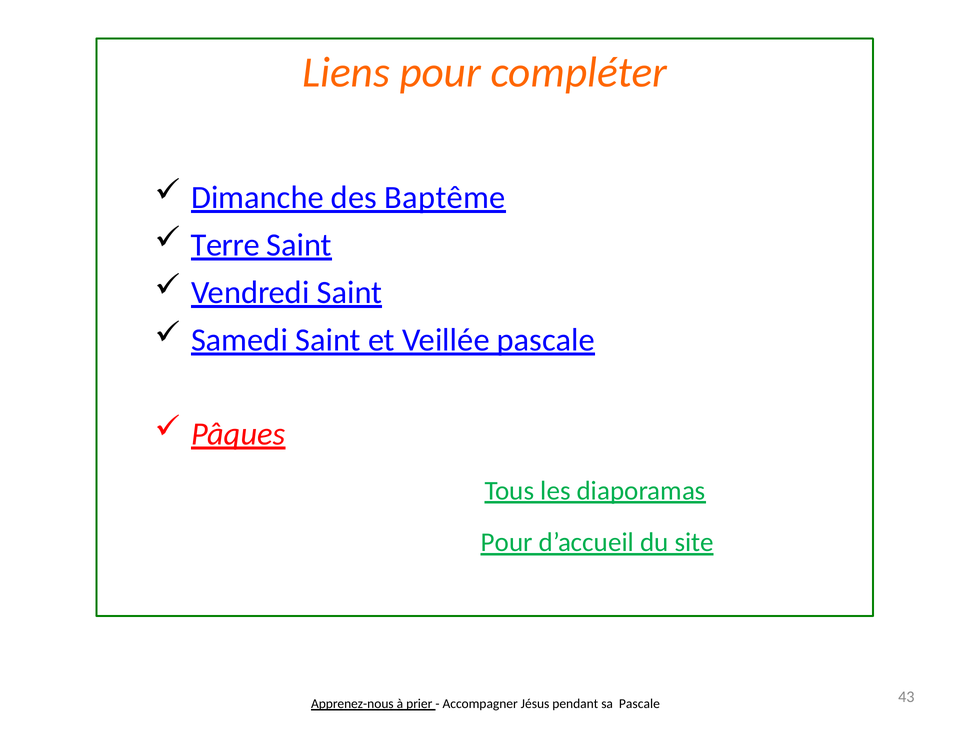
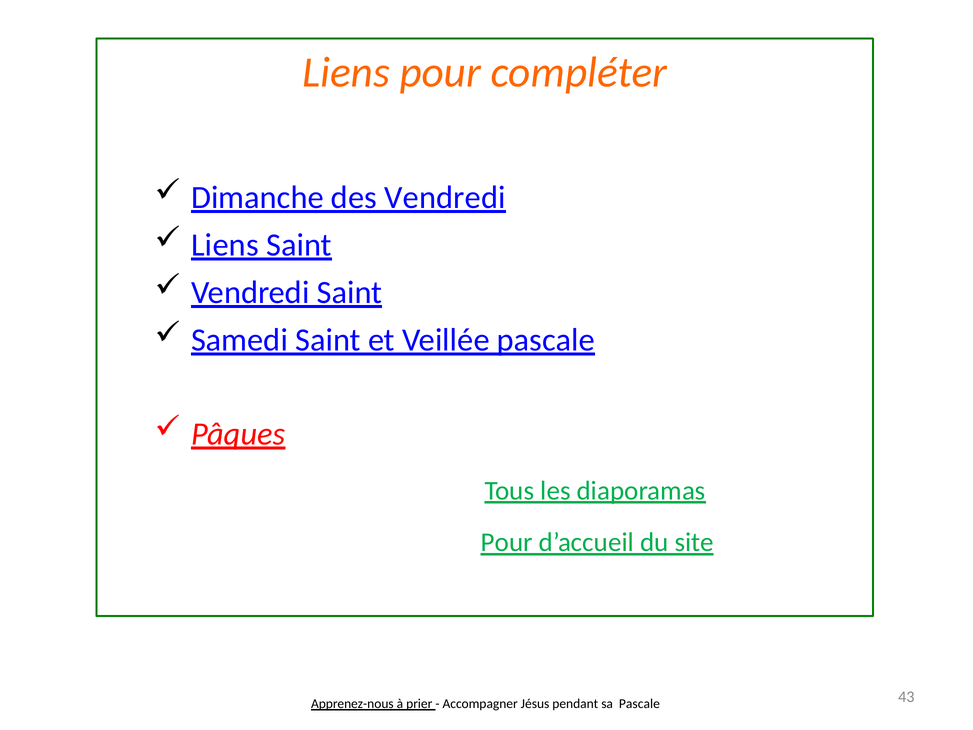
des Baptême: Baptême -> Vendredi (445, 198)
Terre: Terre -> Liens (225, 245)
